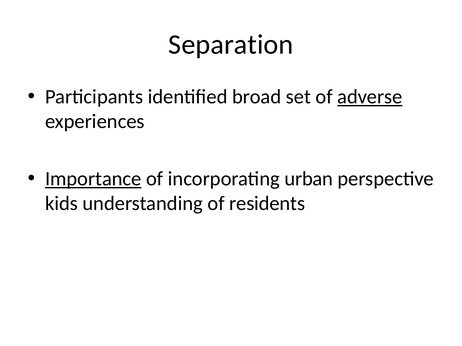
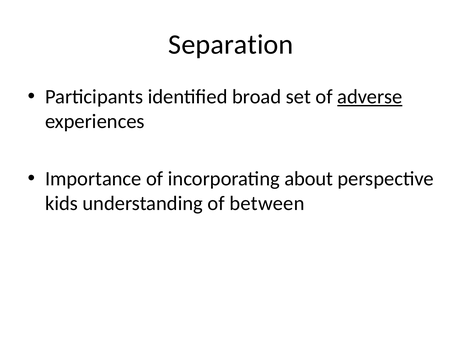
Importance underline: present -> none (93, 179)
urban: urban -> about (309, 179)
residents: residents -> between (267, 204)
